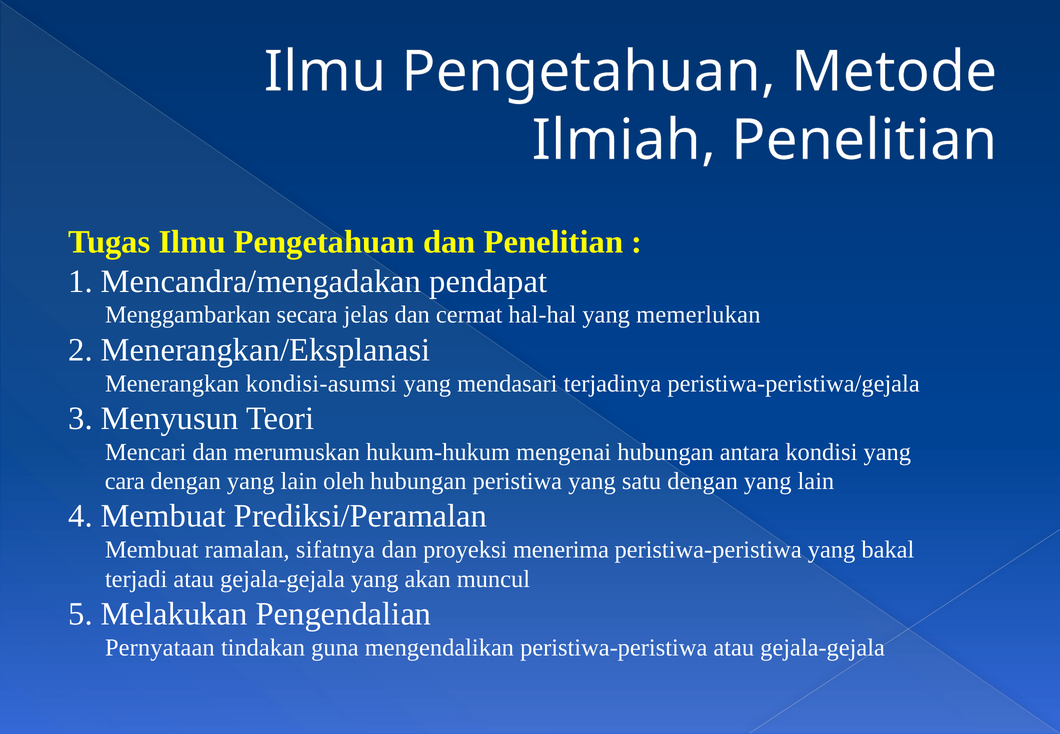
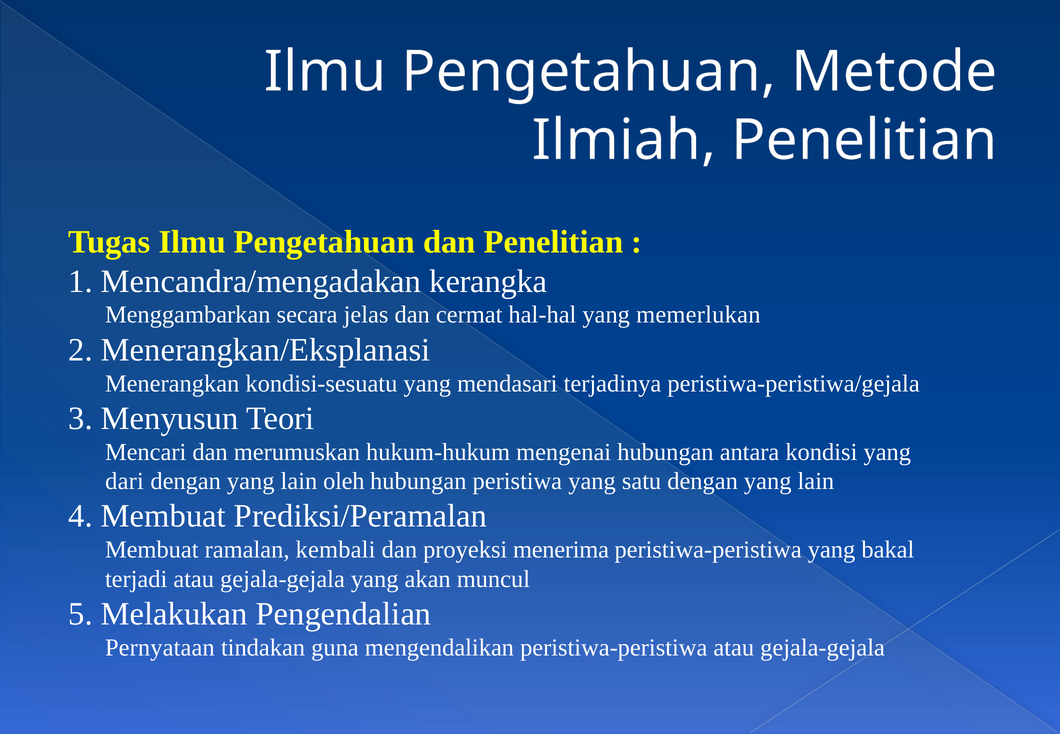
pendapat: pendapat -> kerangka (488, 281)
kondisi-asumsi: kondisi-asumsi -> kondisi-sesuatu (321, 383)
cara: cara -> dari (125, 481)
sifatnya: sifatnya -> kembali (336, 550)
